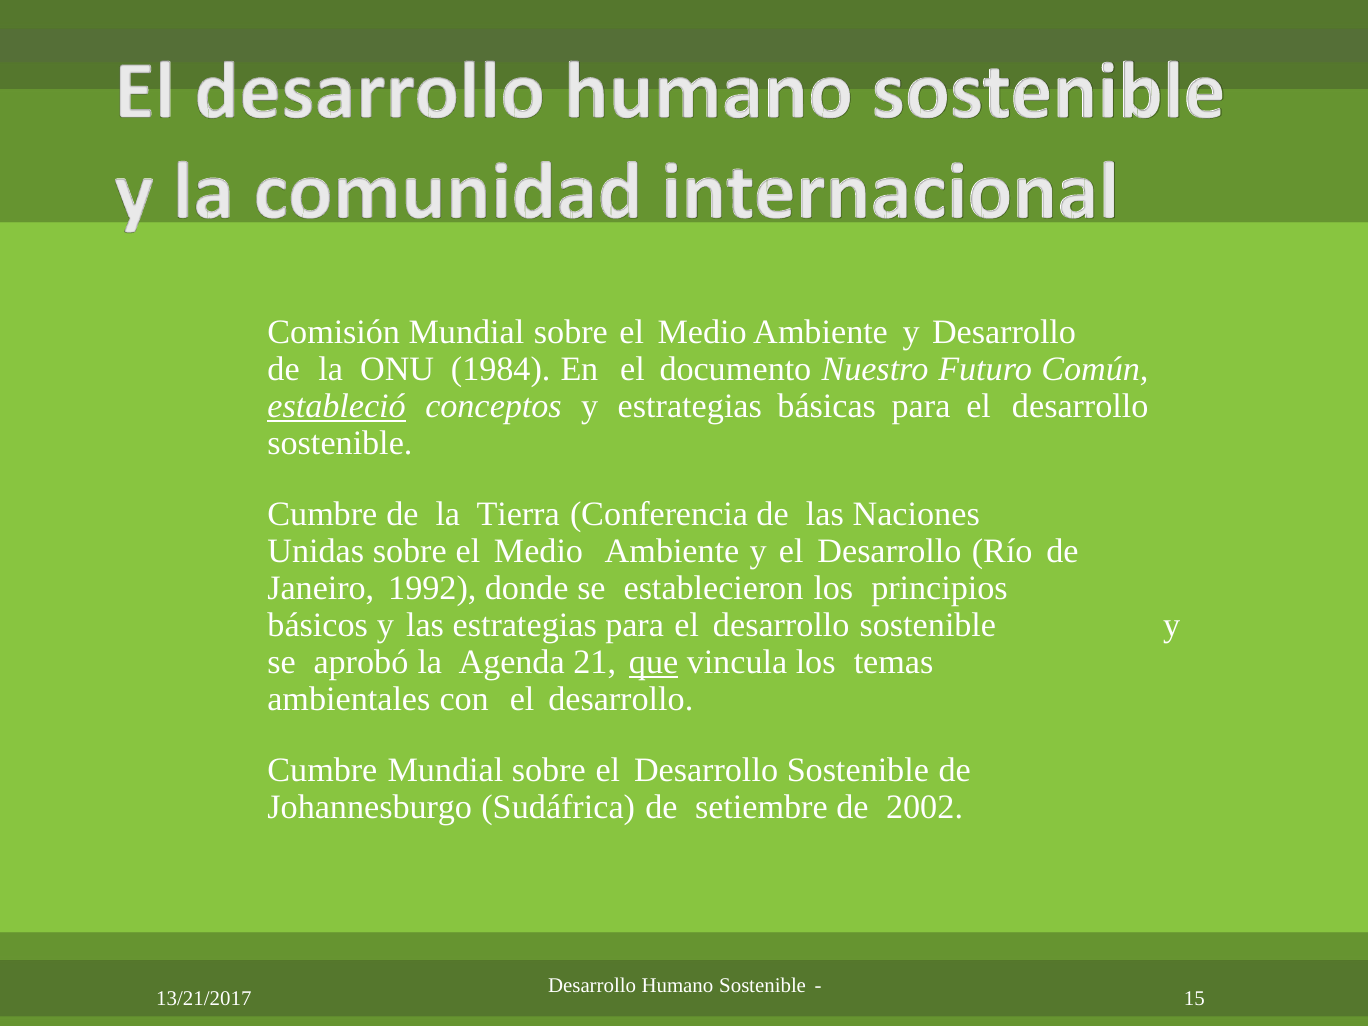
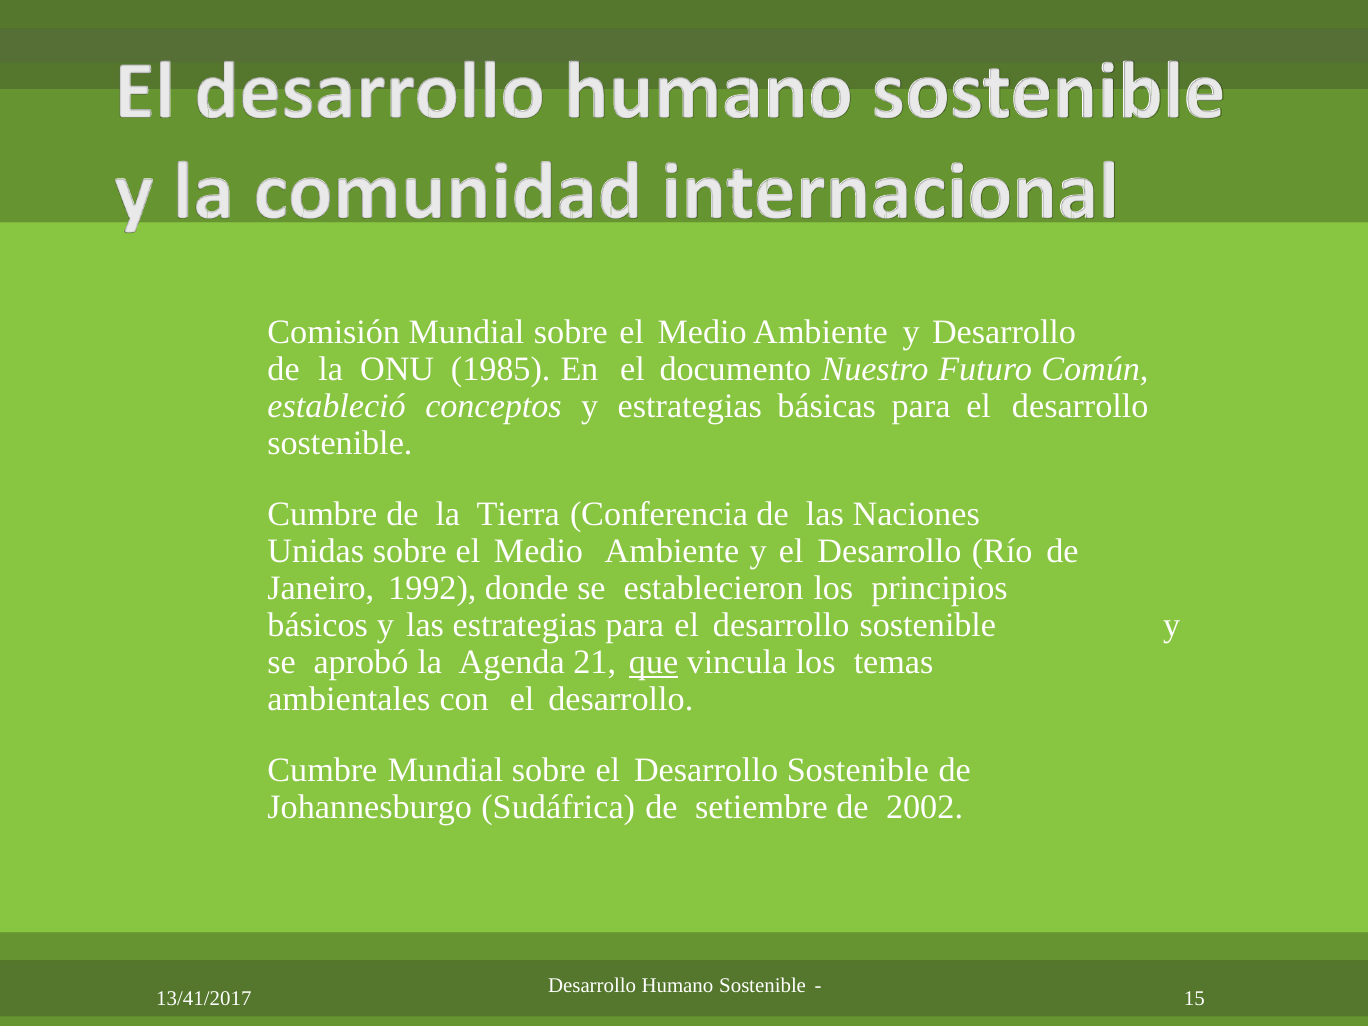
1984: 1984 -> 1985 (501, 369)
estableció underline: present -> none (337, 406)
13/21/2017: 13/21/2017 -> 13/41/2017 (204, 999)
